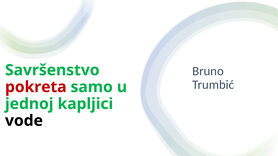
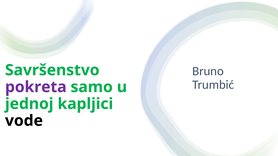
pokreta colour: red -> purple (36, 87)
